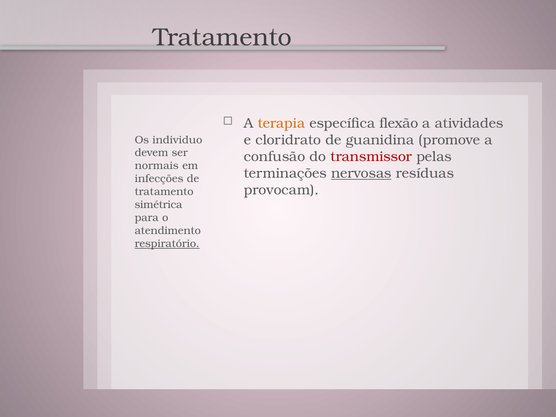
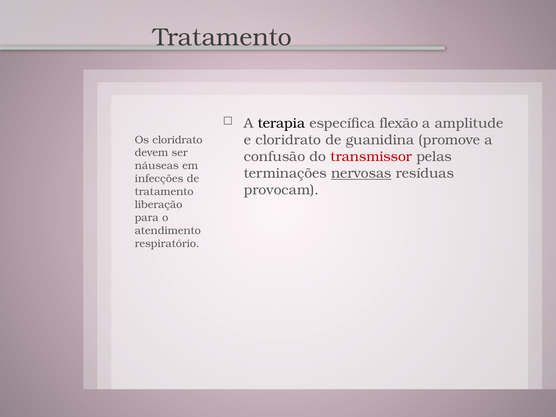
terapia colour: orange -> black (281, 123)
atividades: atividades -> amplitude (469, 123)
Os individuo: individuo -> cloridrato (177, 140)
normais: normais -> náuseas (157, 166)
simétrica: simétrica -> liberação (158, 205)
respiratório underline: present -> none (167, 244)
